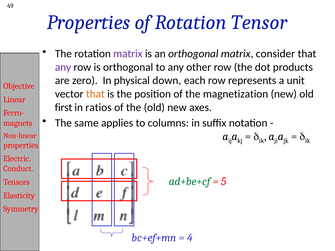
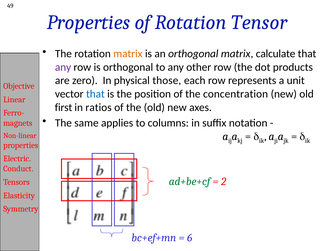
matrix colour: purple -> orange (128, 54)
consider: consider -> calculate (276, 54)
down: down -> those (167, 81)
that colour: orange -> blue (95, 94)
magnetization: magnetization -> concentration (236, 94)
5: 5 -> 2 (224, 182)
4: 4 -> 6 (190, 238)
